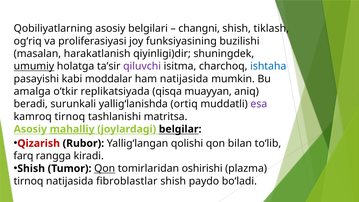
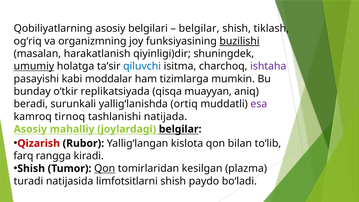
changni: changni -> belgilar (199, 29)
proliferasiyasi: proliferasiyasi -> organizmning (92, 41)
buzilishi underline: none -> present (240, 41)
qiluvchi colour: purple -> blue (142, 66)
ishtaha colour: blue -> purple (268, 66)
ham natijasida: natijasida -> tizimlarga (184, 79)
amalga: amalga -> bunday (32, 91)
matritsa: matritsa -> natijada (166, 117)
mahalliy underline: present -> none (72, 129)
qolishi: qolishi -> kislota (187, 143)
oshirishi: oshirishi -> kesilgan (202, 168)
tirnoq: tirnoq -> turadi (28, 181)
fibroblastlar: fibroblastlar -> limfotsitlarni (127, 181)
